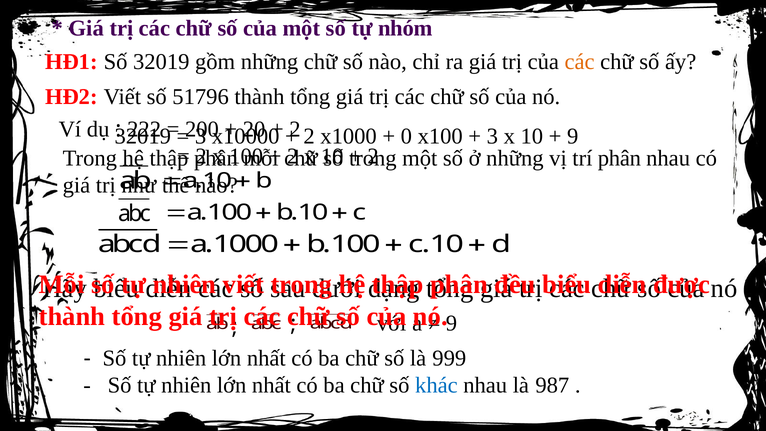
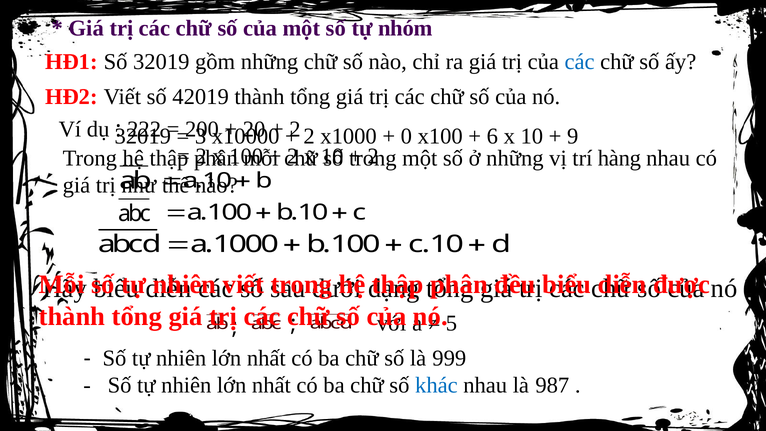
các colour: orange -> blue (580, 62)
51796: 51796 -> 42019 (201, 97)
3: 3 -> 6 (492, 136)
trí phân: phân -> hàng (619, 158)
9: 9 -> 5 (451, 323)
